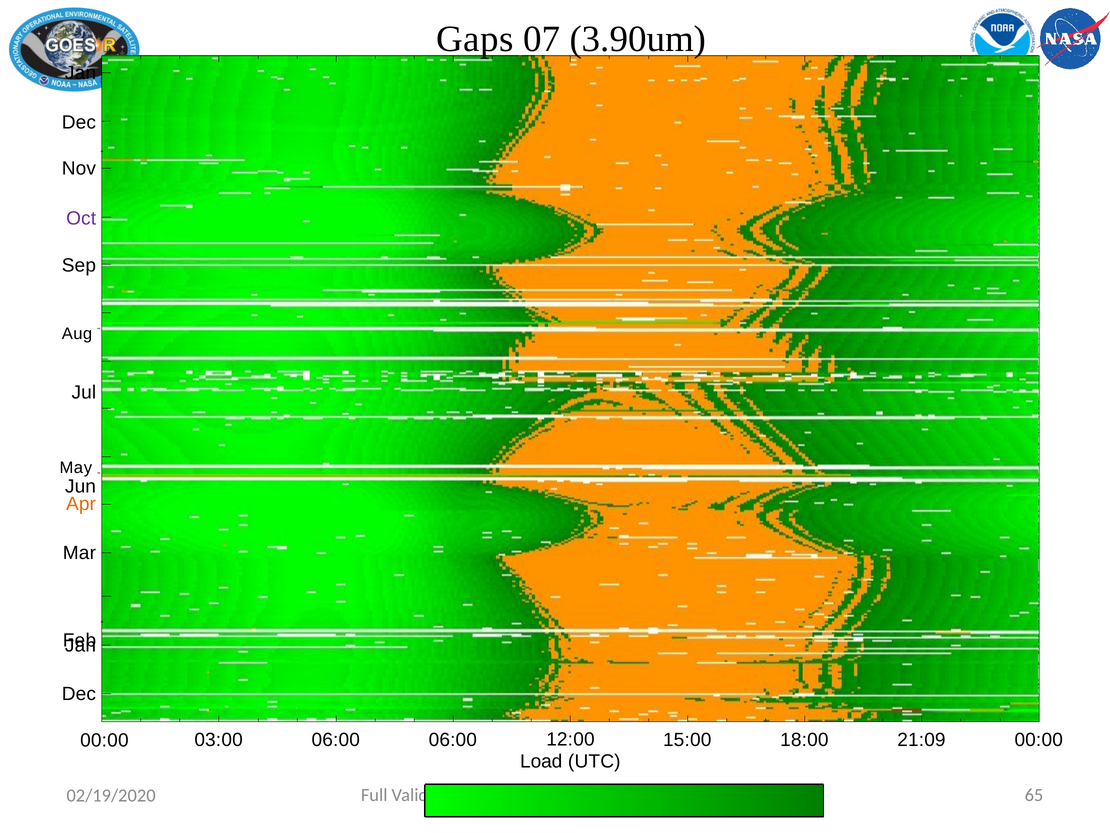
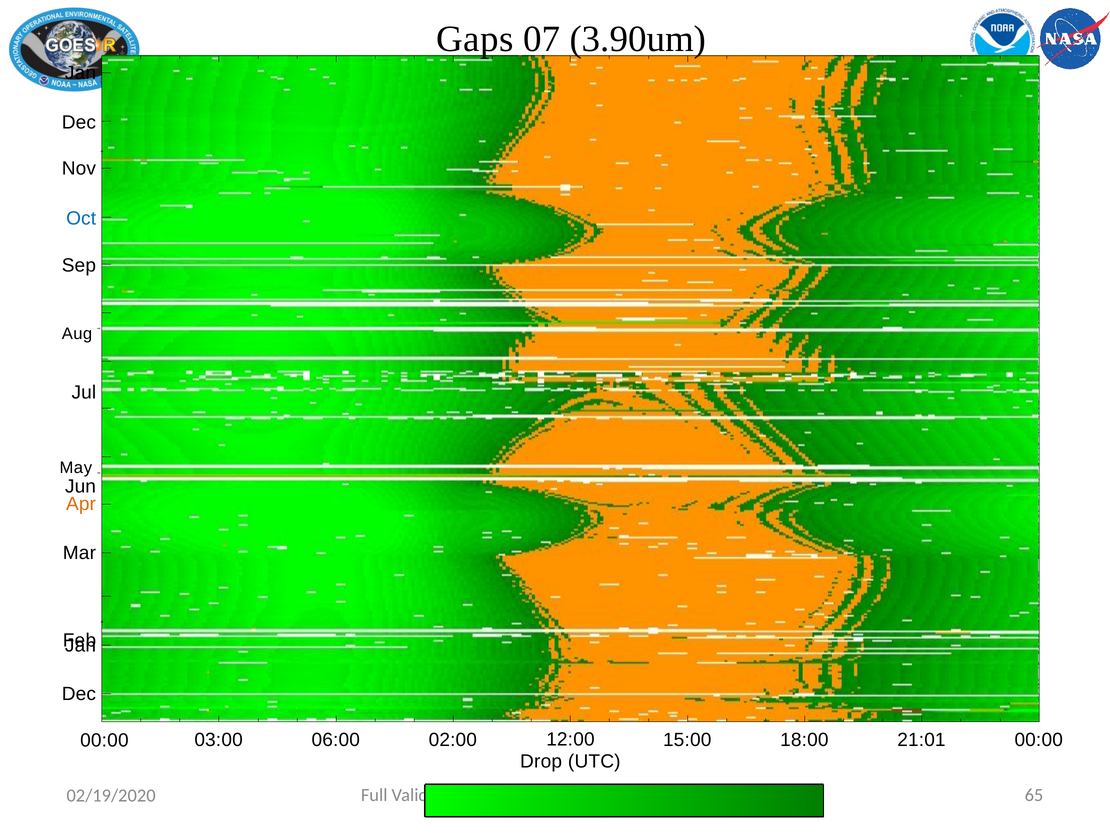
Oct colour: purple -> blue (81, 218)
06:00 06:00: 06:00 -> 02:00 (453, 740)
21:09: 21:09 -> 21:01 (921, 740)
Load: Load -> Drop (541, 761)
